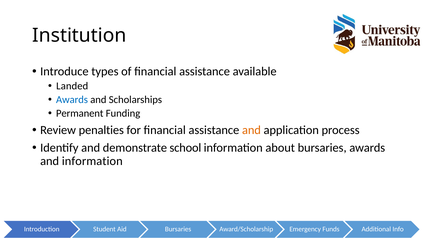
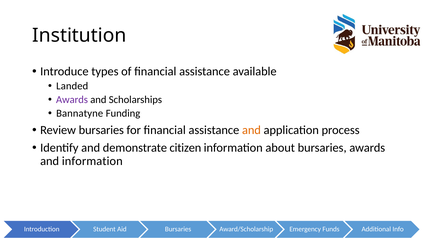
Awards colour: blue -> purple (72, 100)
Permanent: Permanent -> Bannatyne (80, 113)
Review penalties: penalties -> bursaries (101, 130)
school: school -> citizen (185, 148)
